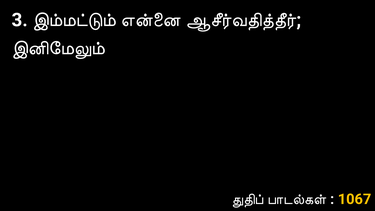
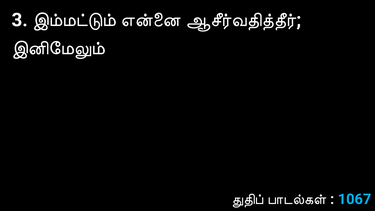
1067 colour: yellow -> light blue (355, 199)
